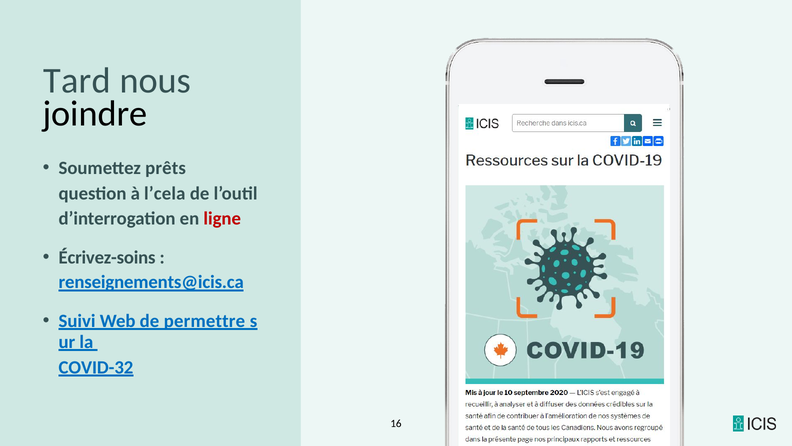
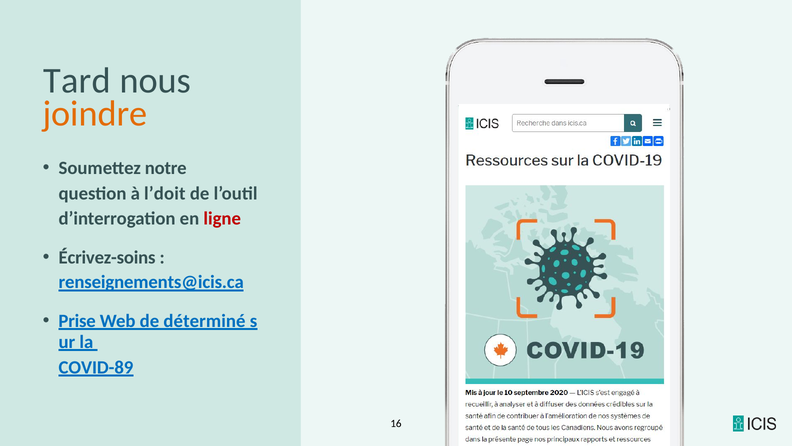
joindre colour: black -> orange (95, 114)
prêts: prêts -> notre (166, 168)
l’cela: l’cela -> l’doit (165, 193)
Suivi: Suivi -> Prise (77, 320)
permettre: permettre -> déterminé (205, 320)
COVID-32: COVID-32 -> COVID-89 (96, 367)
